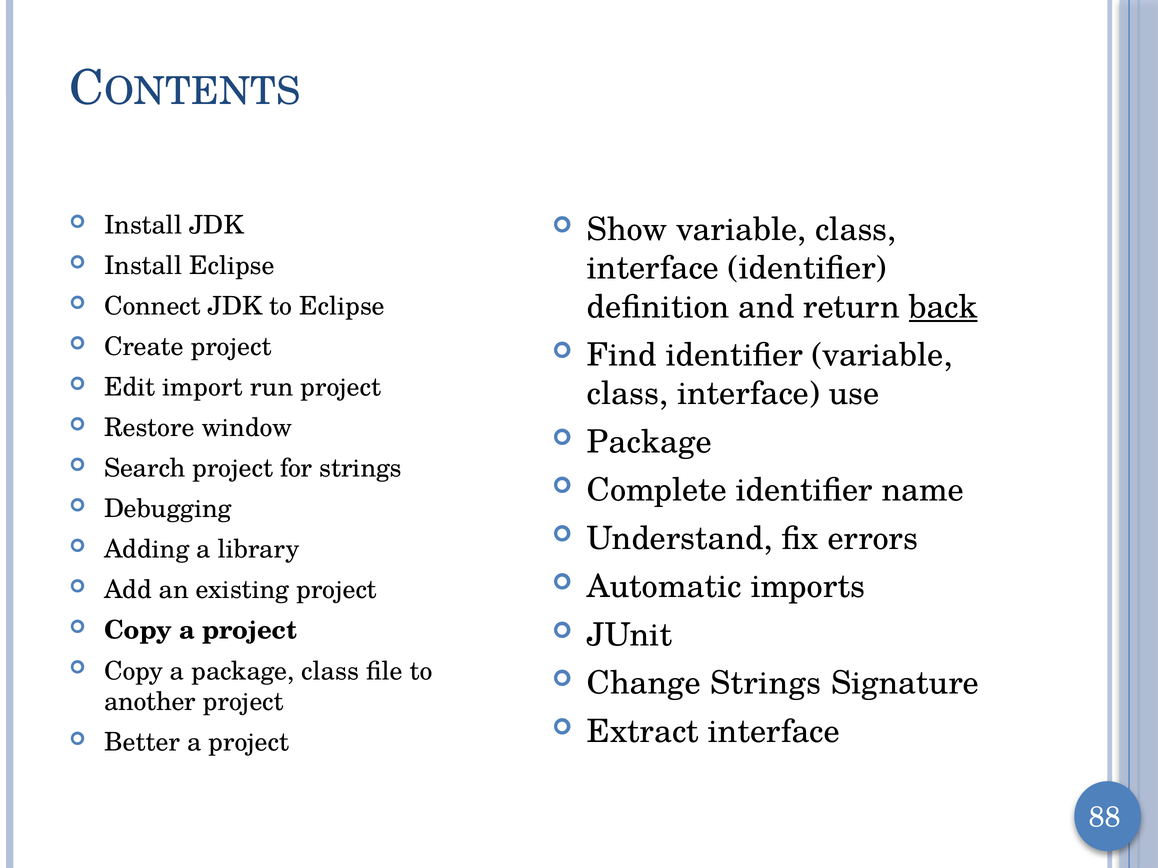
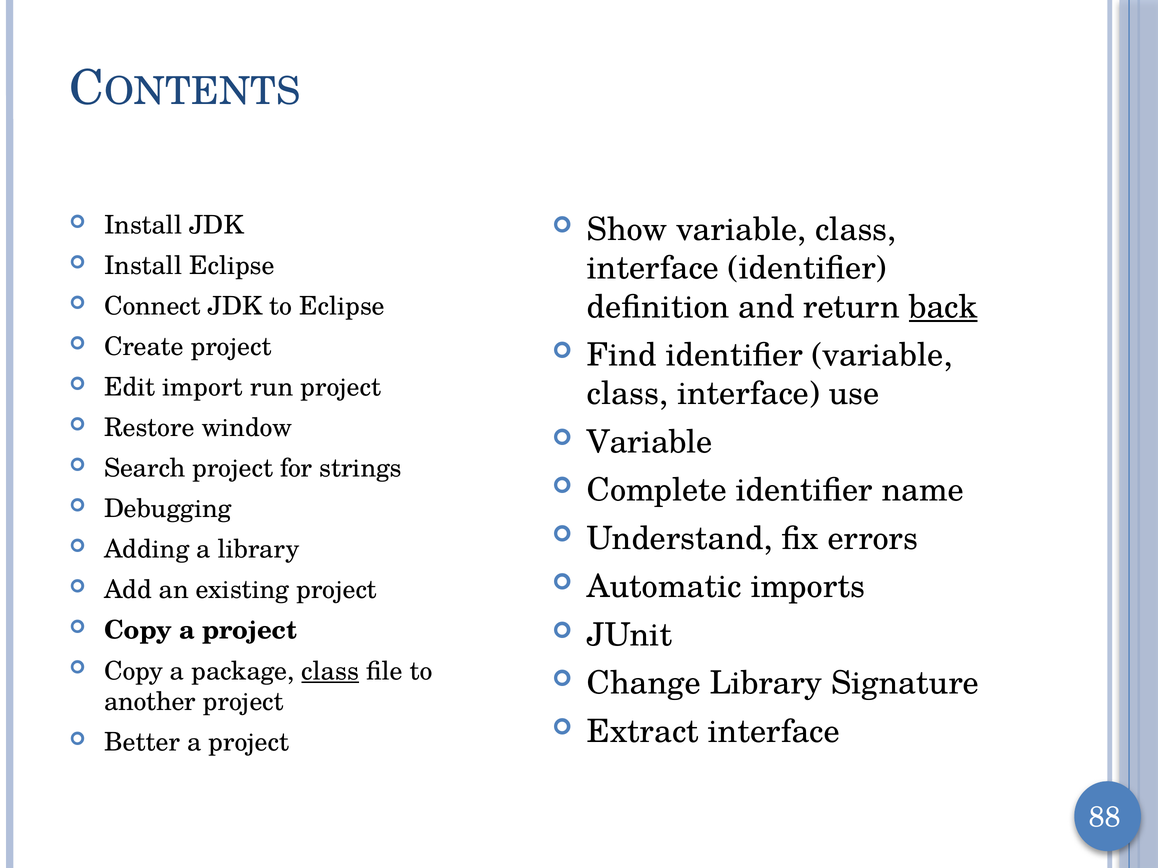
Package: Package -> Variable (650, 442)
class underline: none -> present (330, 671)
Change Strings: Strings -> Library (766, 684)
